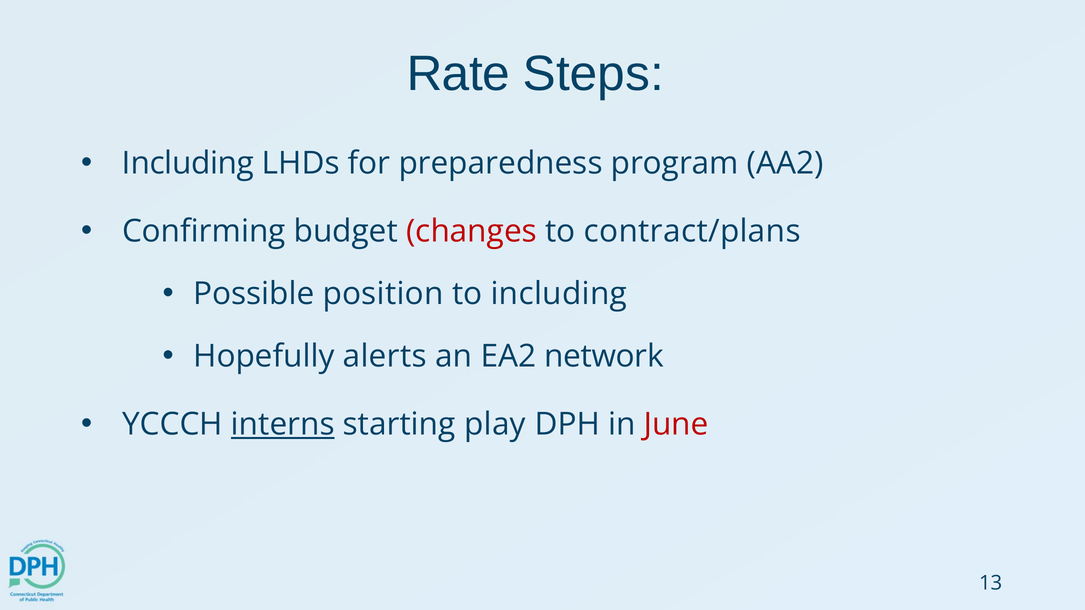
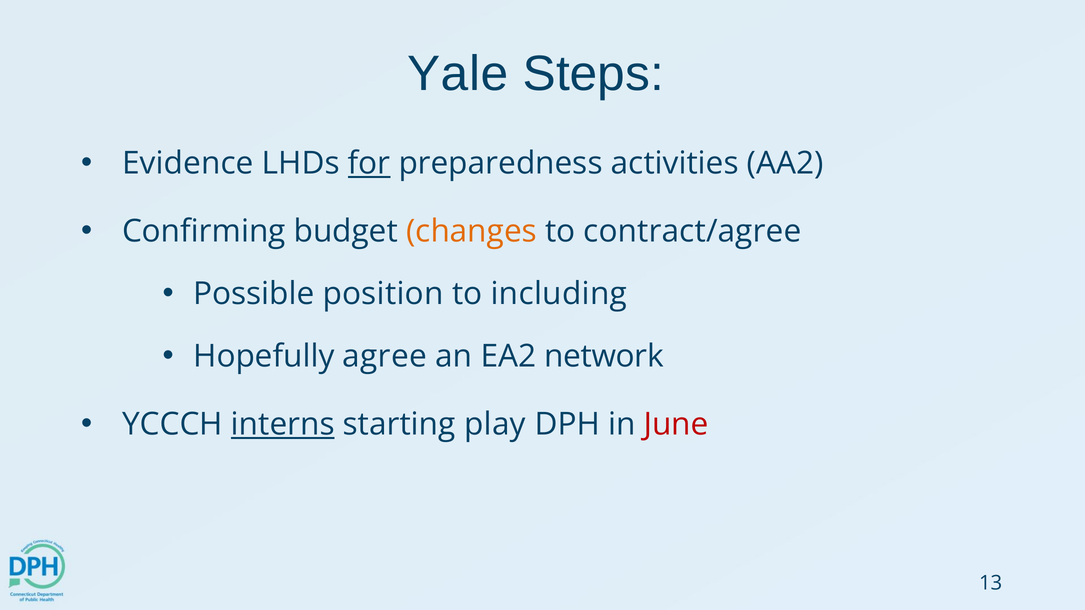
Rate: Rate -> Yale (458, 74)
Including: Including -> Evidence (188, 164)
for underline: none -> present (369, 164)
program: program -> activities (675, 164)
changes colour: red -> orange (471, 232)
contract/plans: contract/plans -> contract/agree (692, 232)
alerts: alerts -> agree (385, 357)
